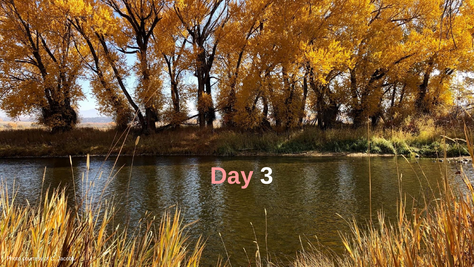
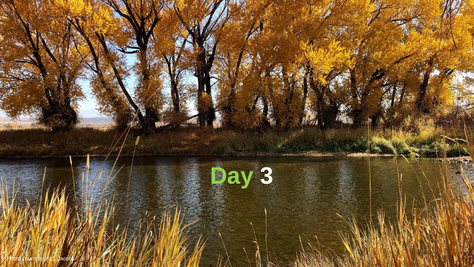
Day colour: pink -> light green (232, 176)
